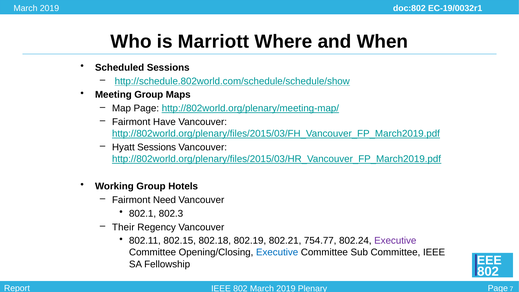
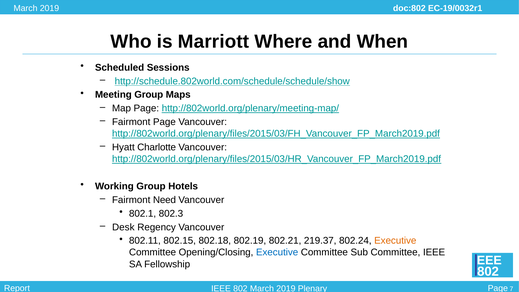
Fairmont Have: Have -> Page (164, 122)
Hyatt Sessions: Sessions -> Charlotte (157, 147)
Their: Their -> Desk (123, 227)
754.77: 754.77 -> 219.37 (320, 241)
Executive colour: purple -> orange (395, 241)
